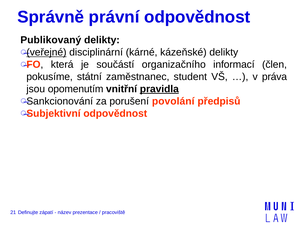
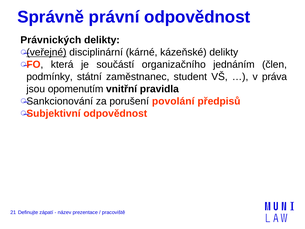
Publikovaný: Publikovaný -> Právnických (51, 40)
informací: informací -> jednáním (234, 64)
pokusíme: pokusíme -> podmínky (50, 77)
pravidla underline: present -> none (159, 89)
